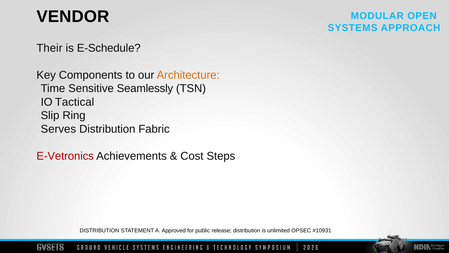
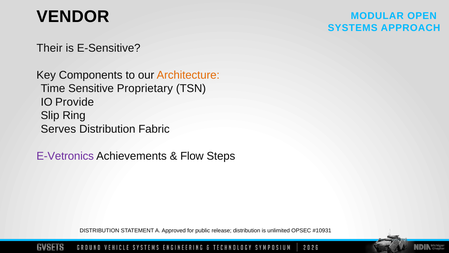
E-Schedule: E-Schedule -> E-Sensitive (109, 48)
Seamlessly: Seamlessly -> Proprietary (145, 88)
Tactical: Tactical -> Provide (75, 102)
E-Vetronics colour: red -> purple (65, 156)
Cost: Cost -> Flow (192, 156)
